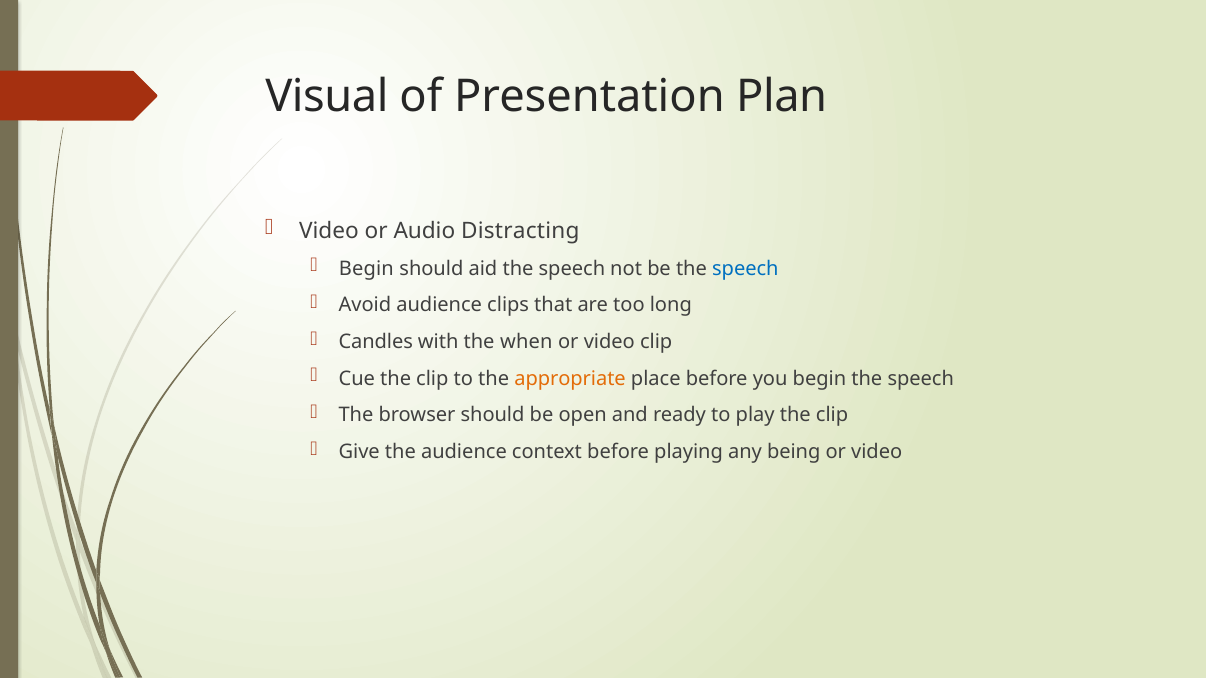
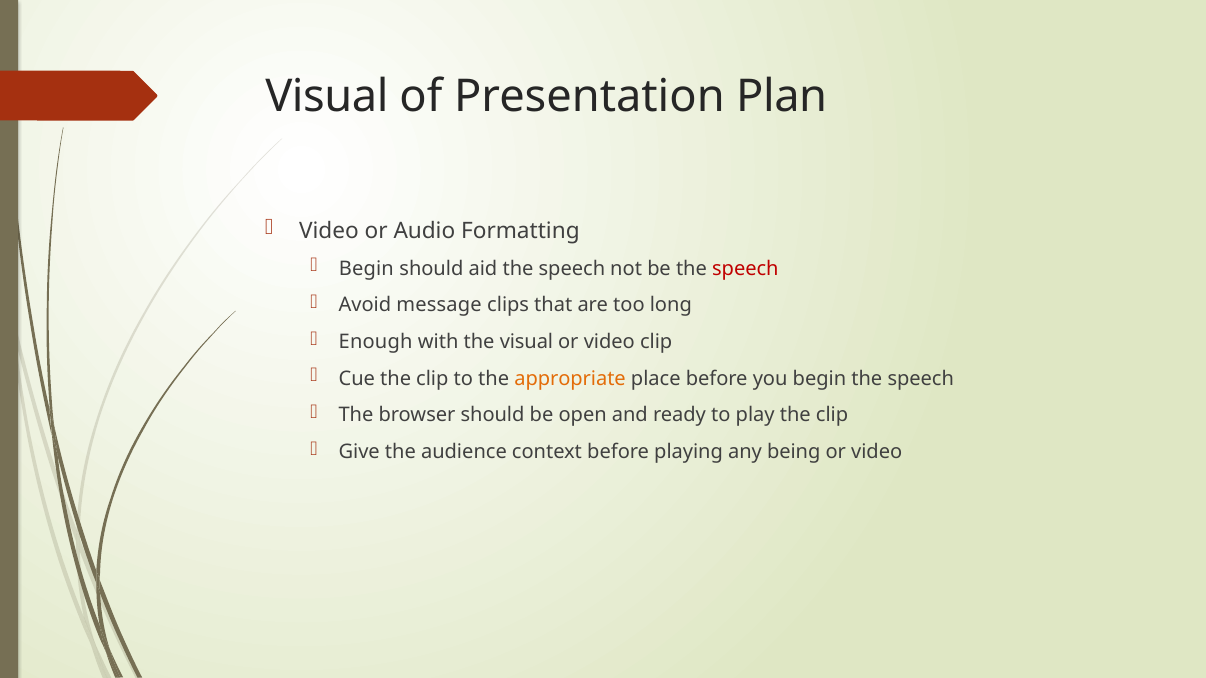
Distracting: Distracting -> Formatting (520, 231)
speech colour: blue -> red (745, 269)
Avoid audience: audience -> message (439, 305)
Candles: Candles -> Enough (376, 342)
the when: when -> visual (526, 342)
